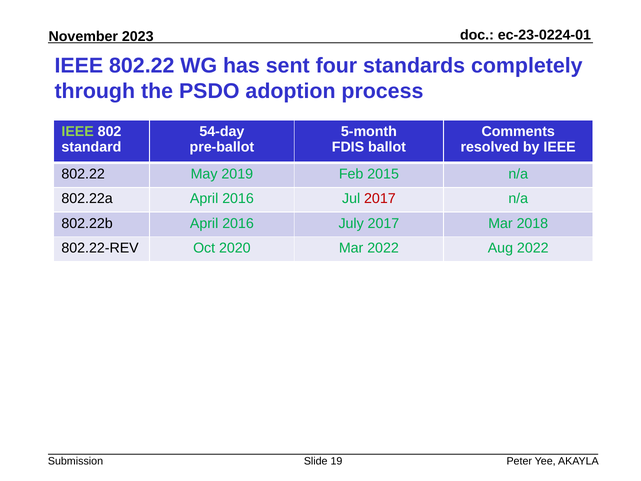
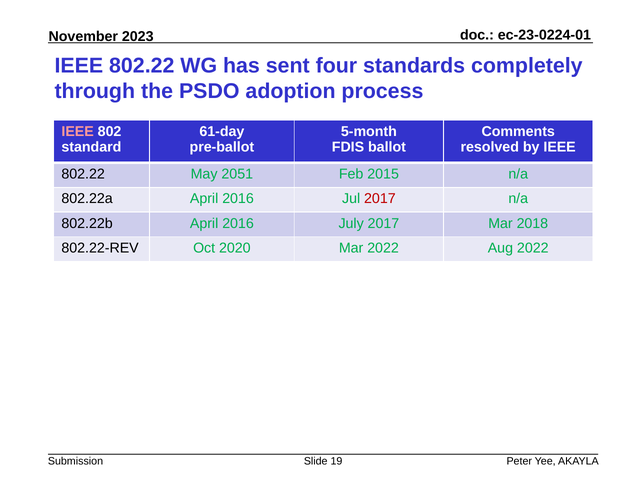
IEEE colour: light green -> pink (78, 131)
54-day: 54-day -> 61-day (222, 131)
2019: 2019 -> 2051 (237, 174)
